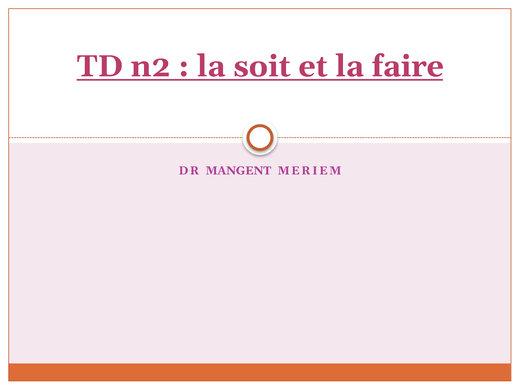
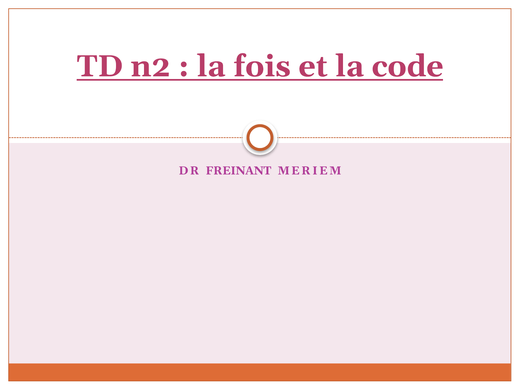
soit: soit -> fois (262, 66)
faire: faire -> code (408, 66)
MANGENT: MANGENT -> FREINANT (238, 171)
